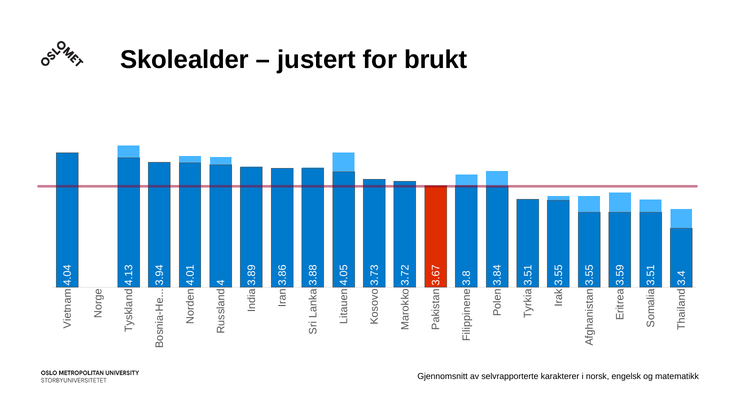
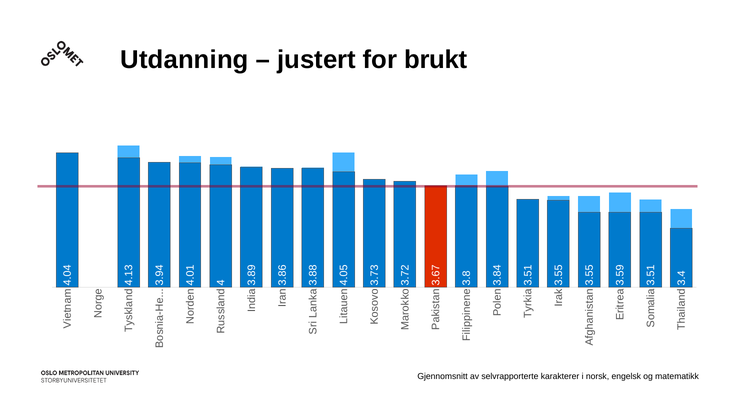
Skolealder: Skolealder -> Utdanning (184, 60)
